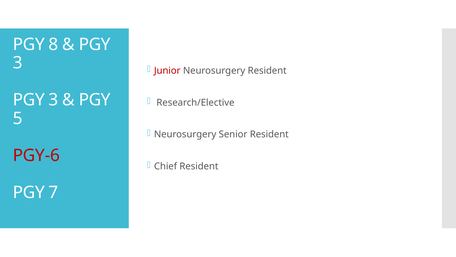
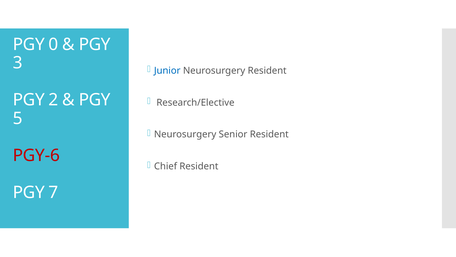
8: 8 -> 0 (54, 44)
Junior colour: red -> blue (167, 70)
3: 3 -> 2 (54, 100)
